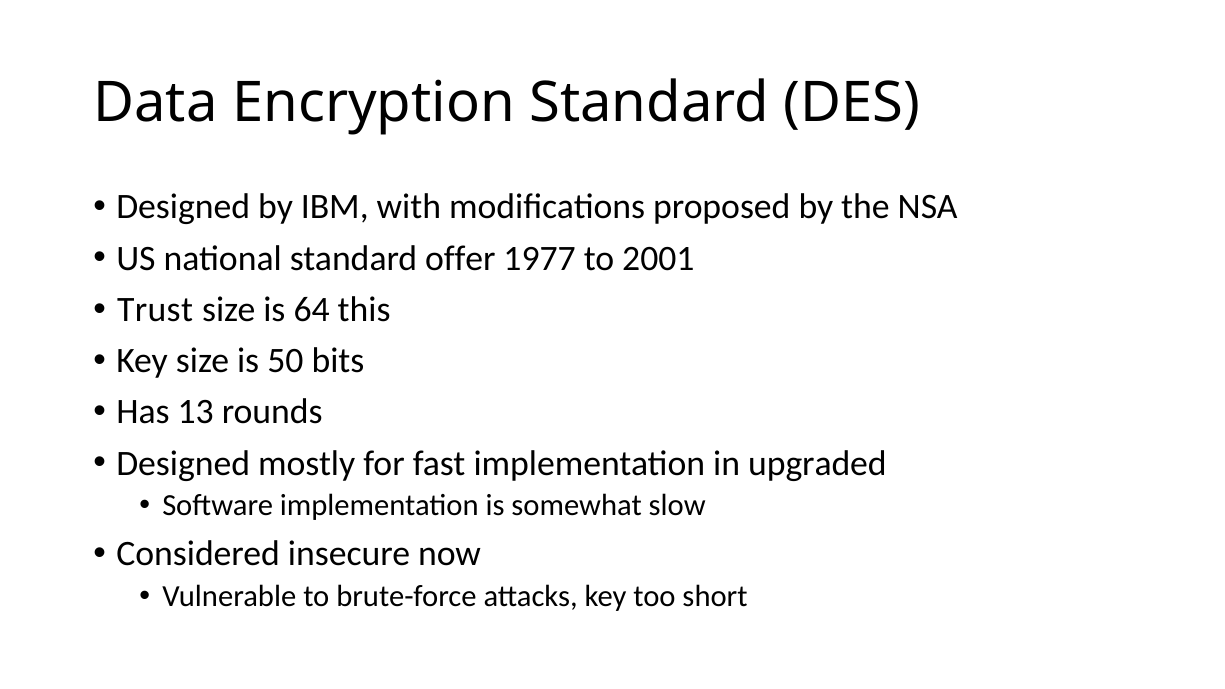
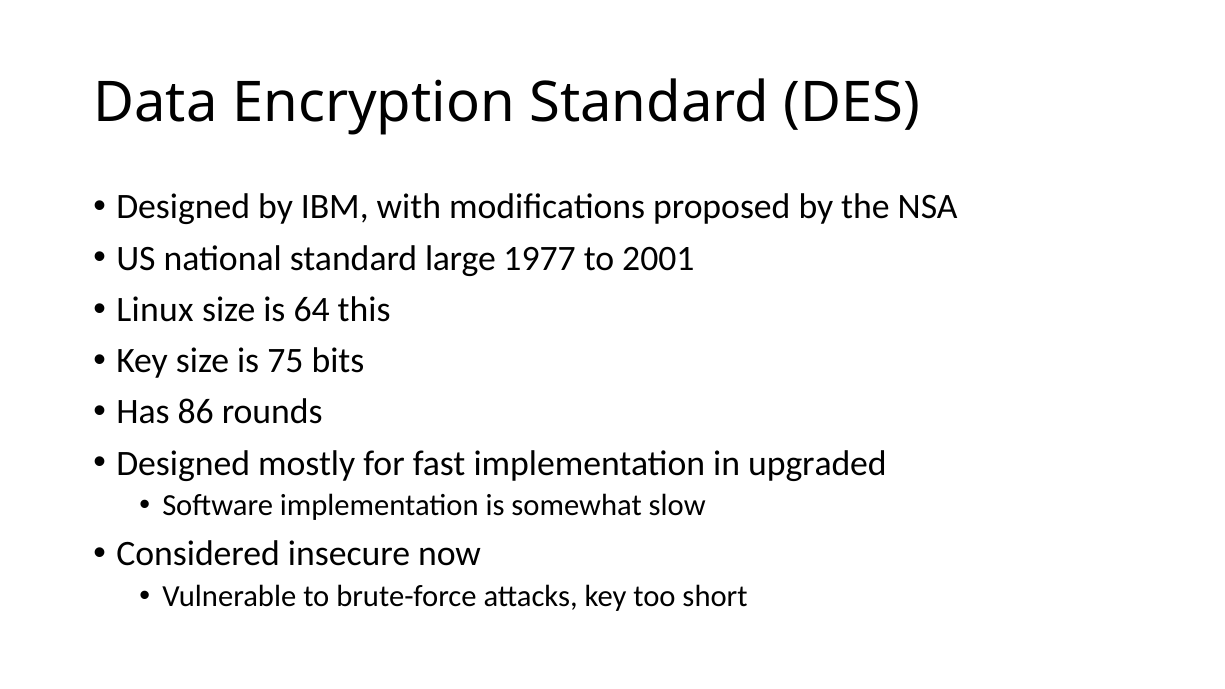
offer: offer -> large (460, 258)
Trust: Trust -> Linux (155, 310)
50: 50 -> 75 (285, 361)
13: 13 -> 86 (196, 412)
